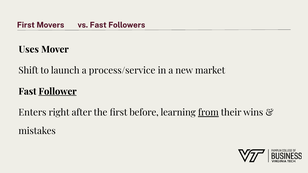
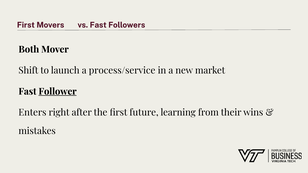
Uses: Uses -> Both (29, 50)
before: before -> future (144, 113)
from underline: present -> none (208, 113)
